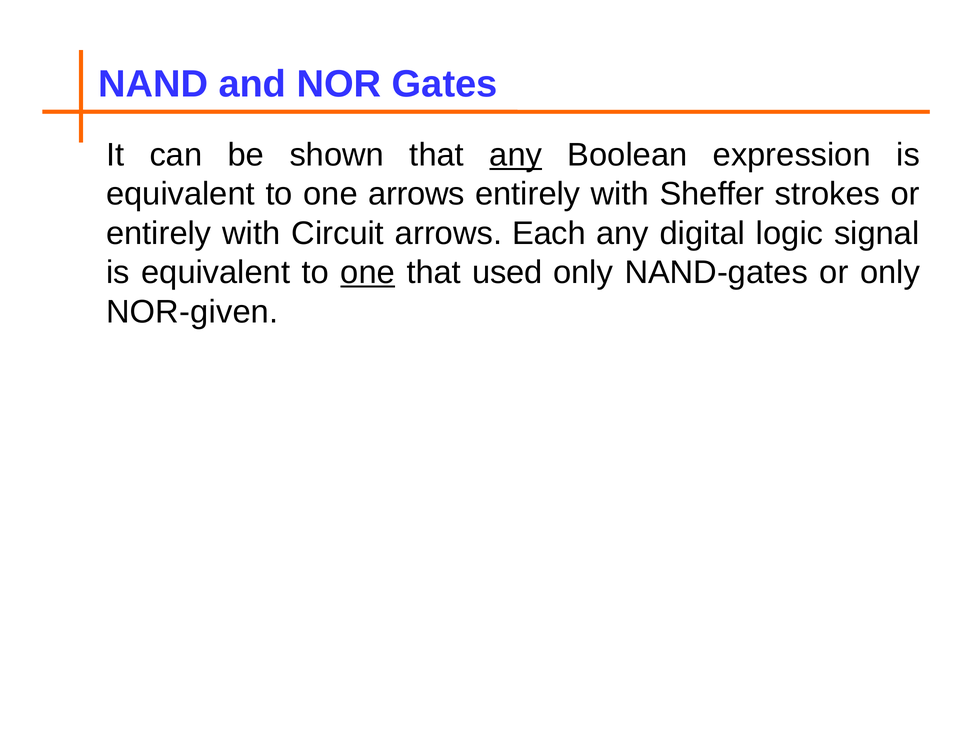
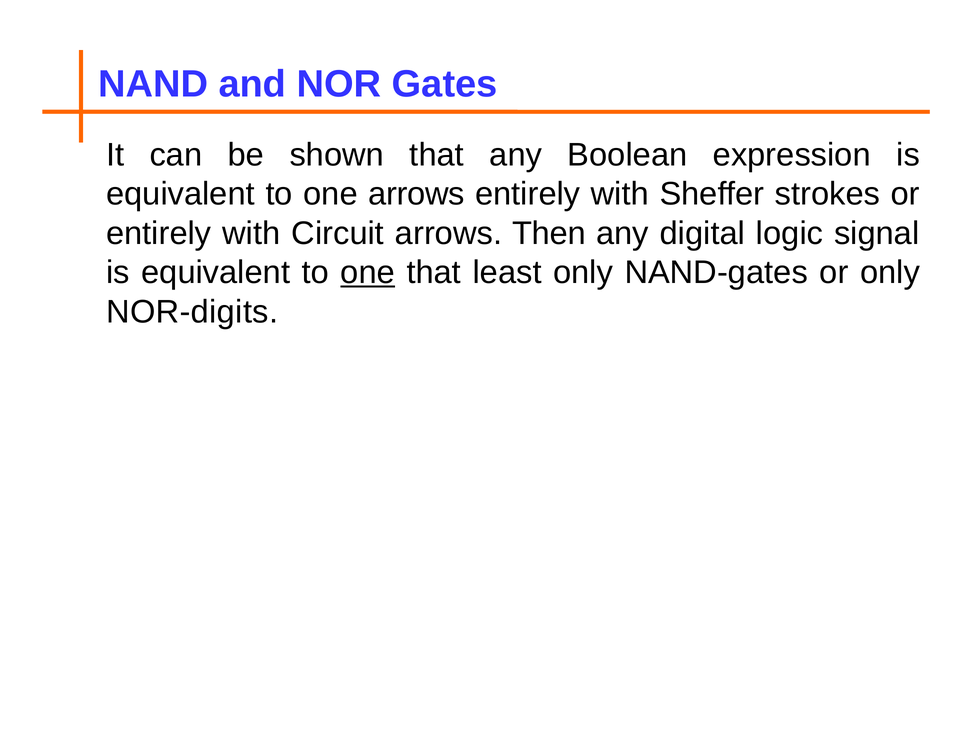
any underline: present -> none (516, 155)
Each: Each -> Then (549, 233)
used: used -> least (507, 273)
NOR-given: NOR-given -> NOR-digits (192, 312)
